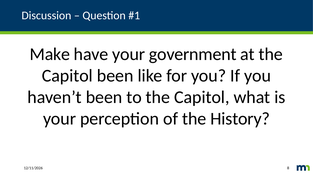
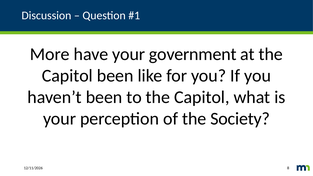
Make: Make -> More (50, 54)
History: History -> Society (240, 119)
